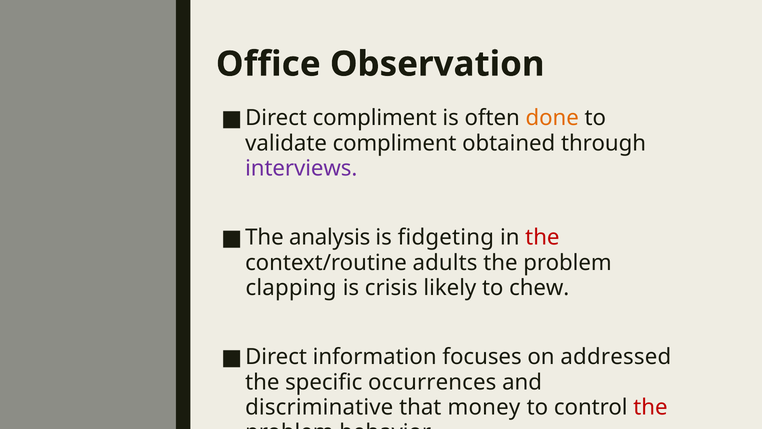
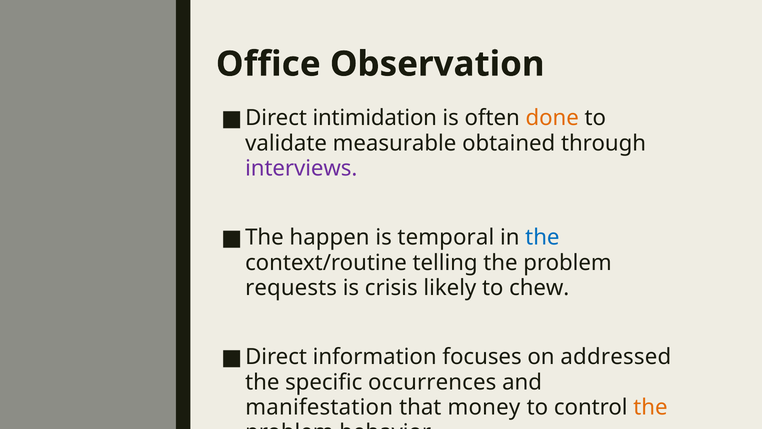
Direct compliment: compliment -> intimidation (375, 118)
validate compliment: compliment -> measurable (395, 143)
analysis: analysis -> happen (330, 237)
fidgeting: fidgeting -> temporal (446, 237)
the colour: red -> blue (542, 237)
adults: adults -> telling (445, 262)
clapping: clapping -> requests (291, 288)
discriminative: discriminative -> manifestation (319, 407)
the colour: red -> orange (650, 407)
